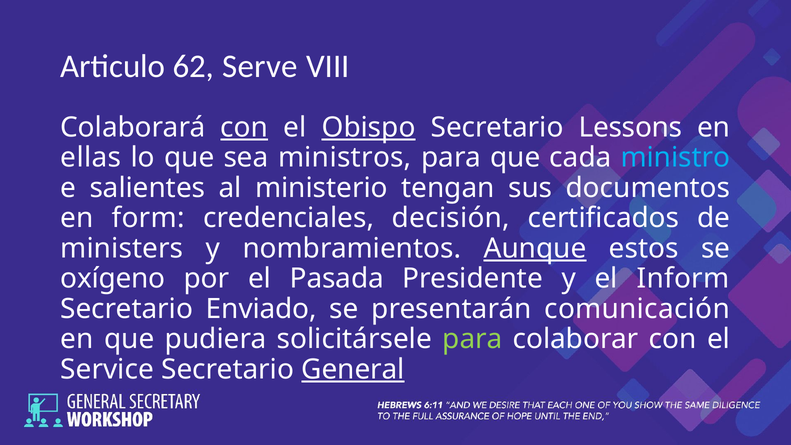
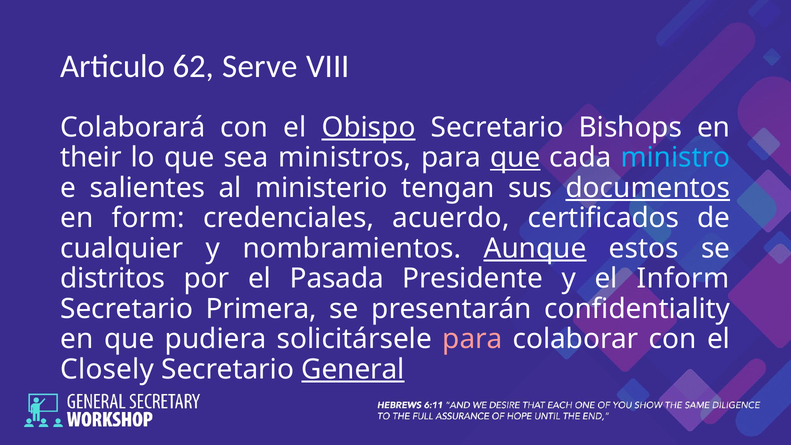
con underline: present -> none (244, 127)
Lessons: Lessons -> Bishops (630, 127)
ellas: ellas -> their (91, 158)
que underline: none -> present (515, 158)
documentos underline: none -> present (648, 188)
decisión: decisión -> acuerdo (451, 218)
ministers: ministers -> cualquier (122, 248)
oxígeno: oxígeno -> distritos (113, 279)
Enviado: Enviado -> Primera (261, 309)
comunicación: comunicación -> confidentiality (637, 309)
para colour: light green -> pink (472, 339)
Service: Service -> Closely (107, 369)
